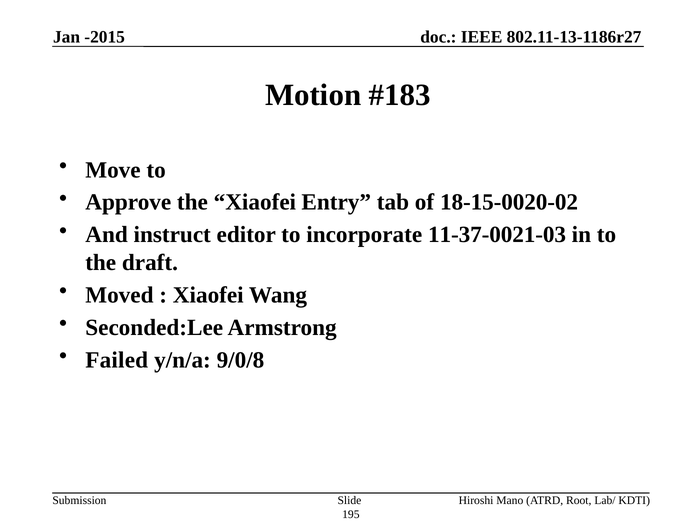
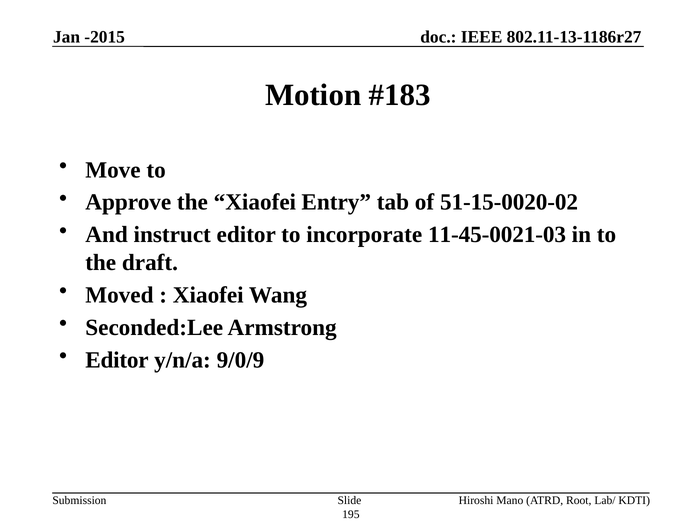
18-15-0020-02: 18-15-0020-02 -> 51-15-0020-02 (509, 202)
11-37-0021-03: 11-37-0021-03 -> 11-45-0021-03 (497, 235)
Failed: Failed -> Editor (117, 360)
9/0/8: 9/0/8 -> 9/0/9 (240, 360)
